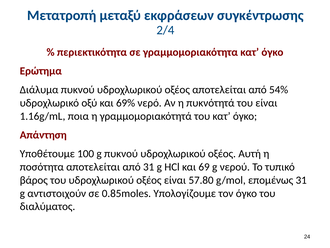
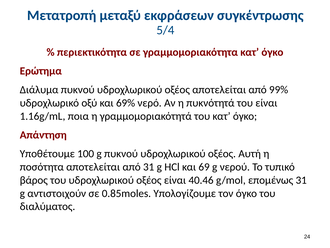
2/4: 2/4 -> 5/4 (165, 30)
54%: 54% -> 99% (279, 90)
57.80: 57.80 -> 40.46 (201, 180)
